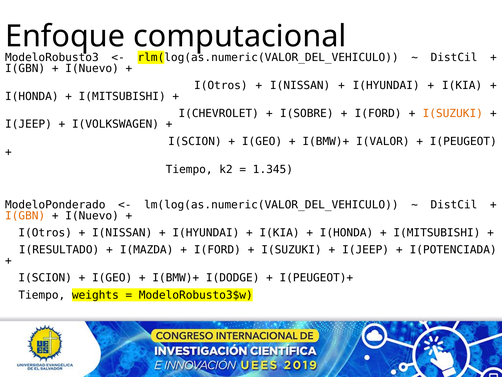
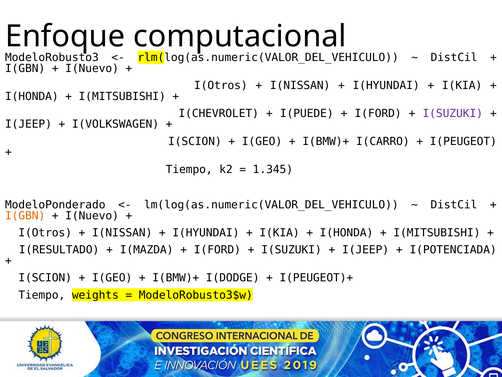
I(SOBRE: I(SOBRE -> I(PUEDE (307, 113)
I(SUZUKI colour: orange -> purple (453, 113)
I(VALOR: I(VALOR -> I(CARRO (383, 141)
